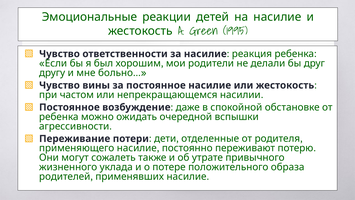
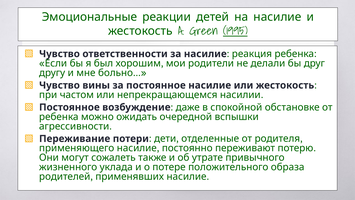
1995 underline: none -> present (235, 31)
